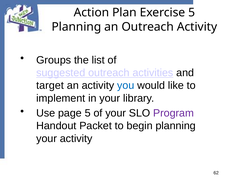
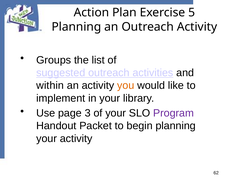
target: target -> within (50, 86)
you colour: blue -> orange (126, 86)
page 5: 5 -> 3 (88, 113)
